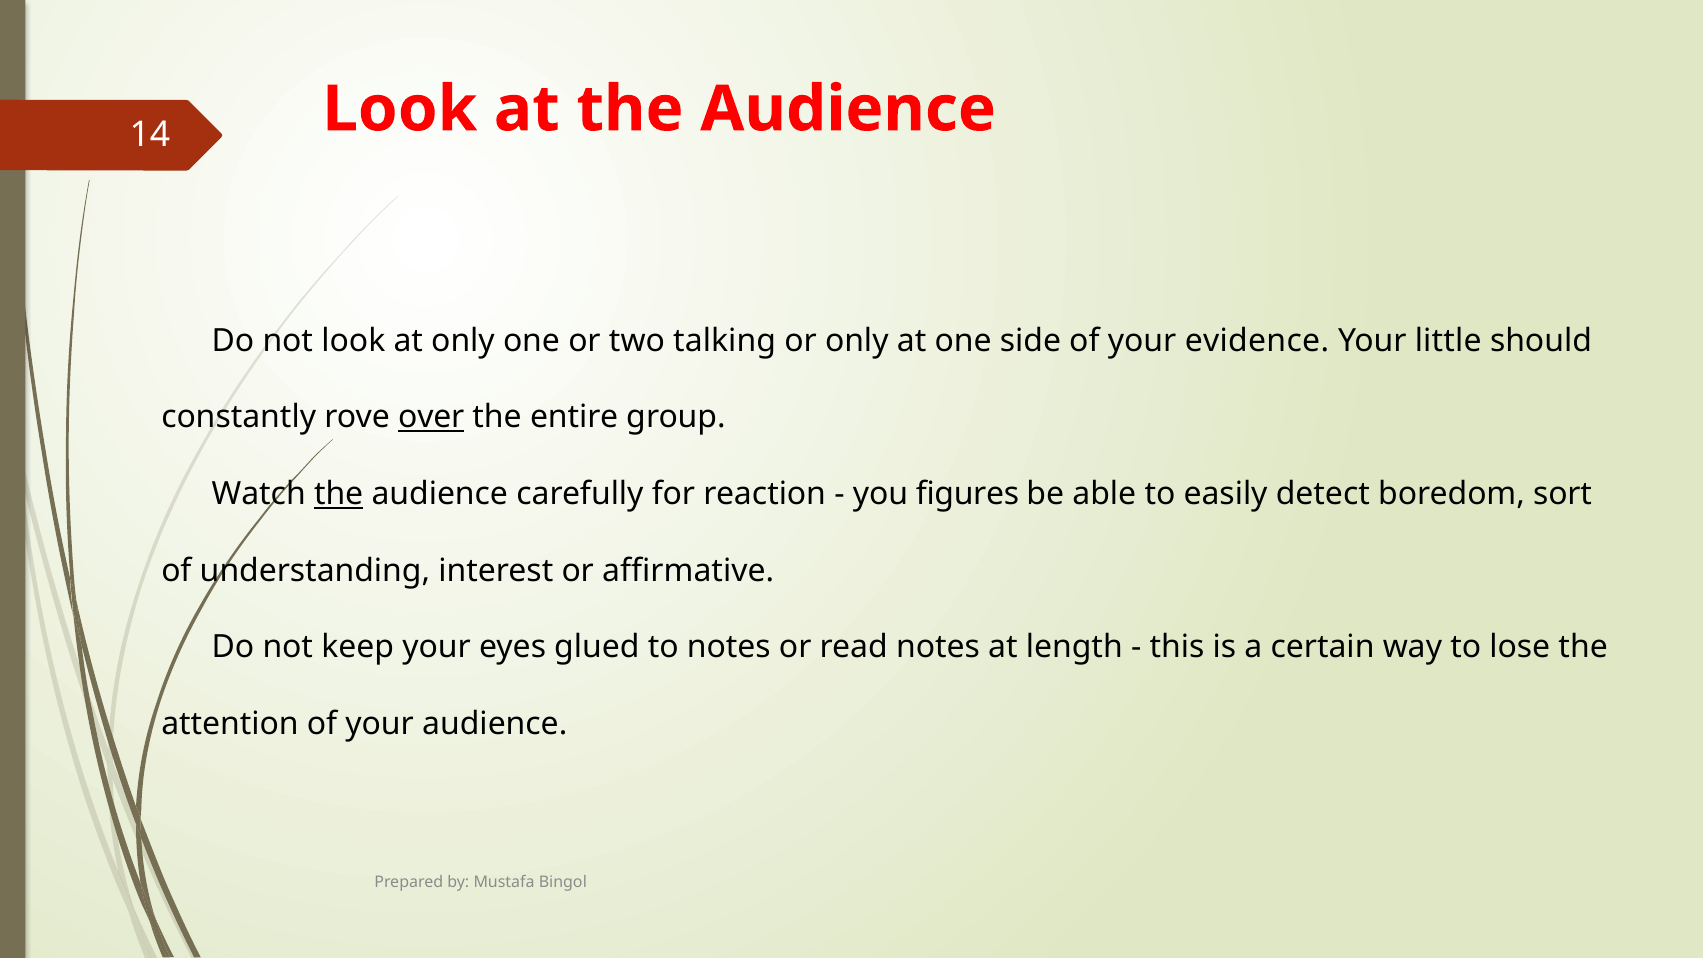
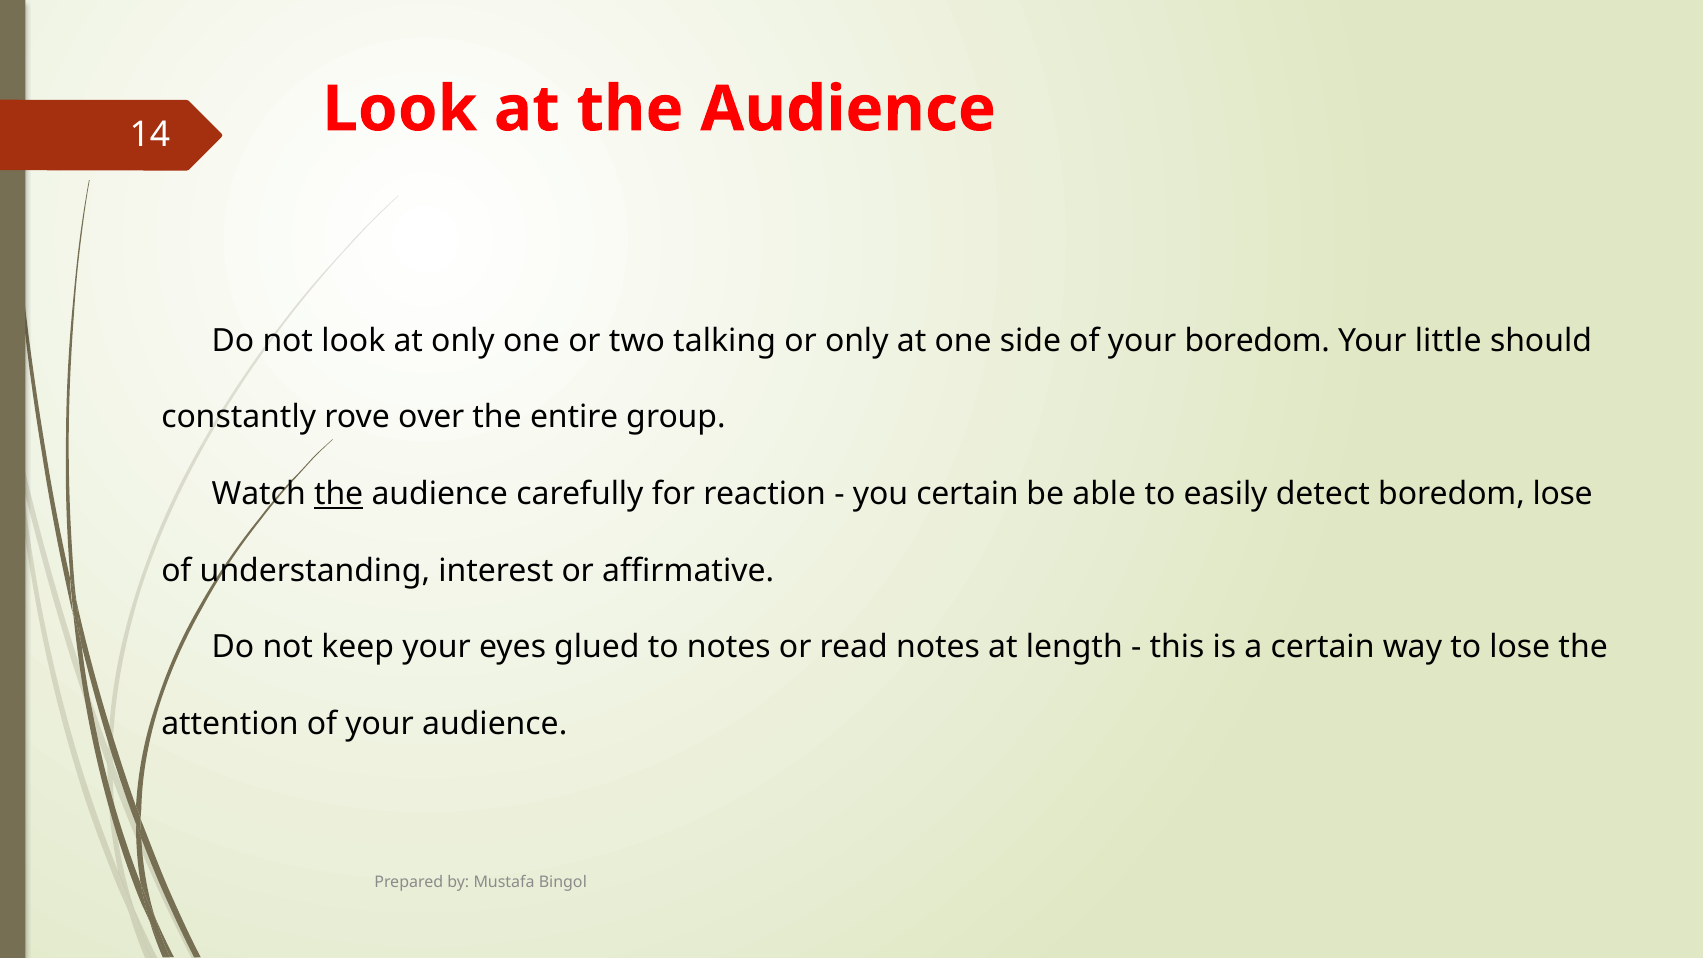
your evidence: evidence -> boredom (1257, 341)
over underline: present -> none (431, 417)
you figures: figures -> certain (967, 494)
boredom sort: sort -> lose (1563, 494)
